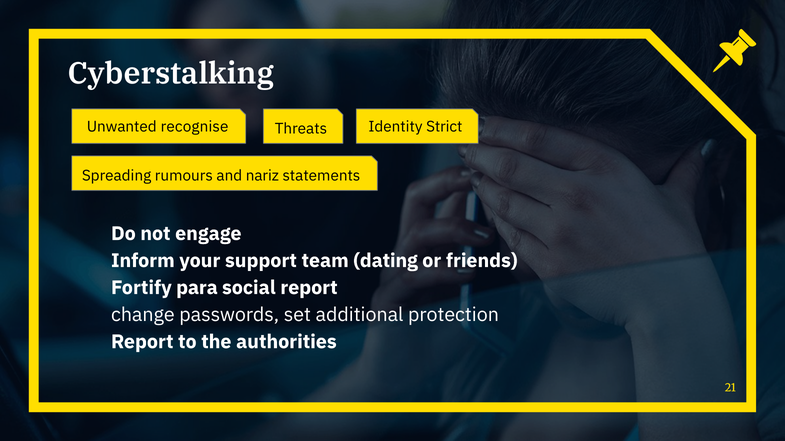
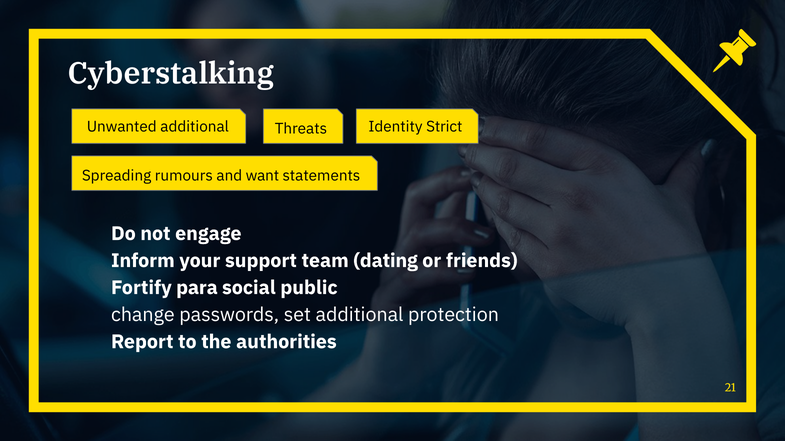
Unwanted recognise: recognise -> additional (195, 127)
nariz: nariz -> want (262, 176)
social report: report -> public (309, 288)
